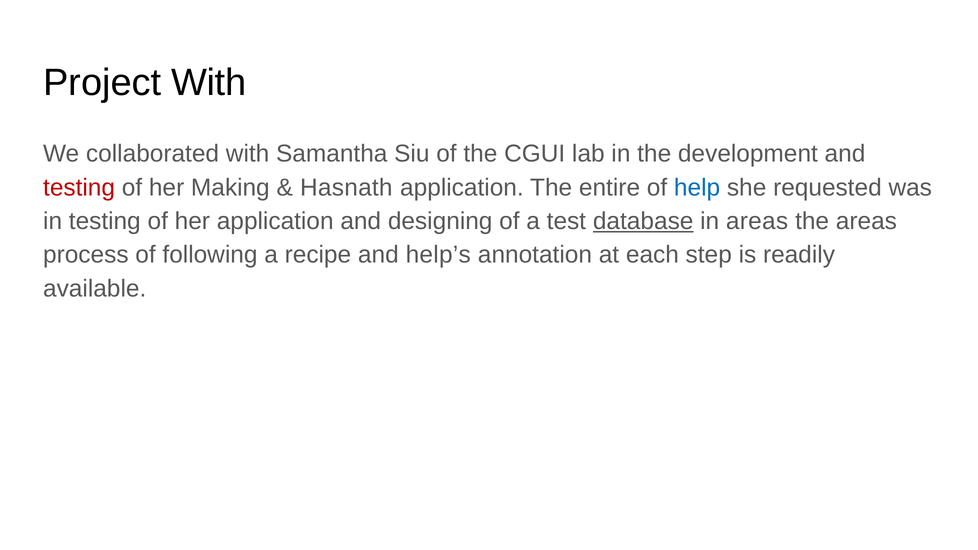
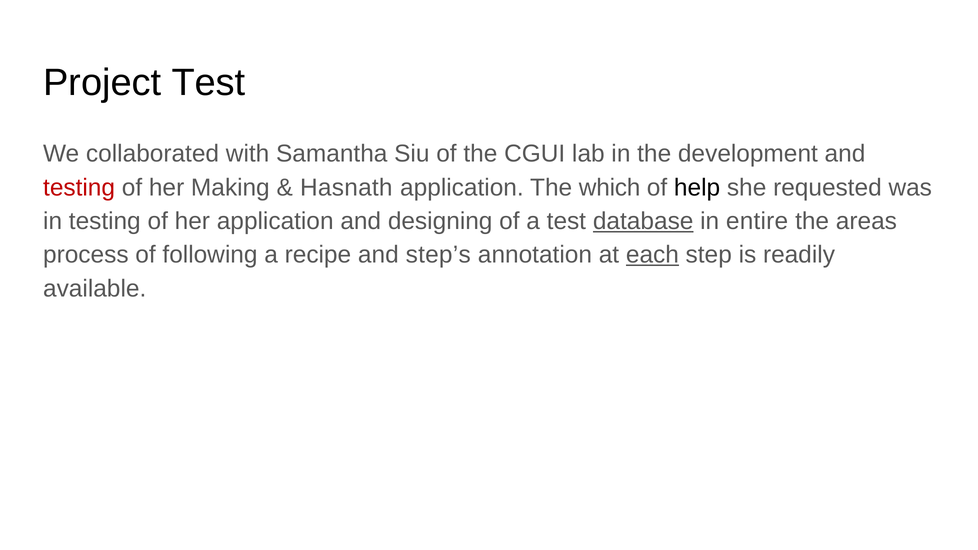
Project With: With -> Test (209, 83)
entire: entire -> which (610, 188)
help colour: blue -> black (697, 188)
in areas: areas -> entire (757, 221)
help’s: help’s -> step’s (438, 255)
each underline: none -> present (652, 255)
